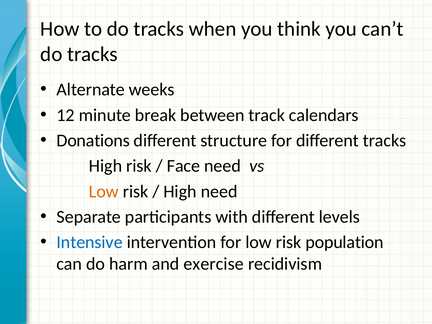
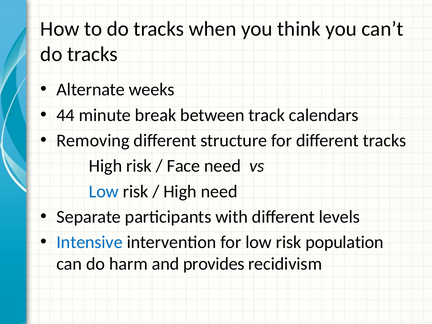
12: 12 -> 44 (66, 115)
Donations: Donations -> Removing (93, 141)
Low colour: orange -> blue (104, 191)
exercise: exercise -> provides (214, 264)
